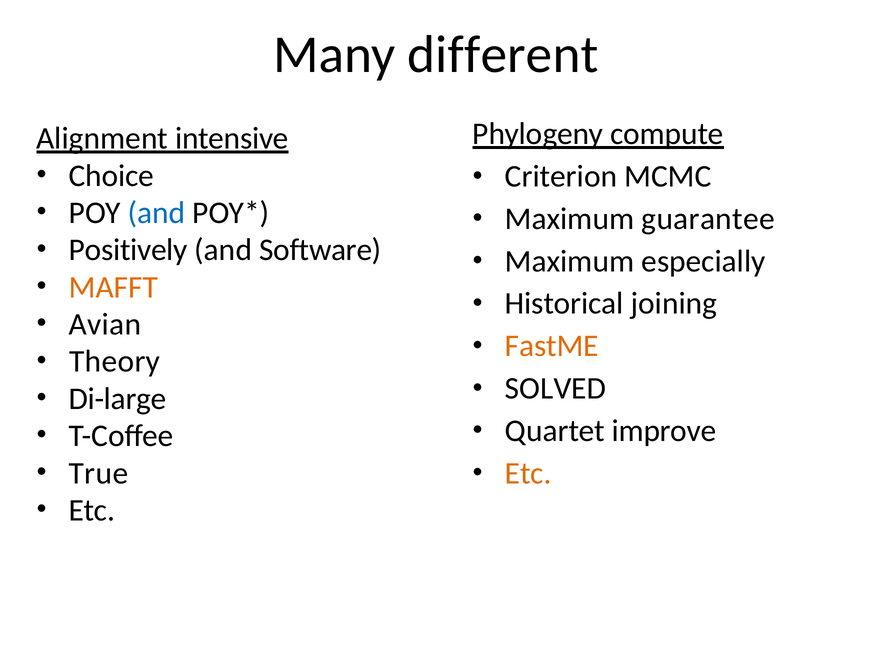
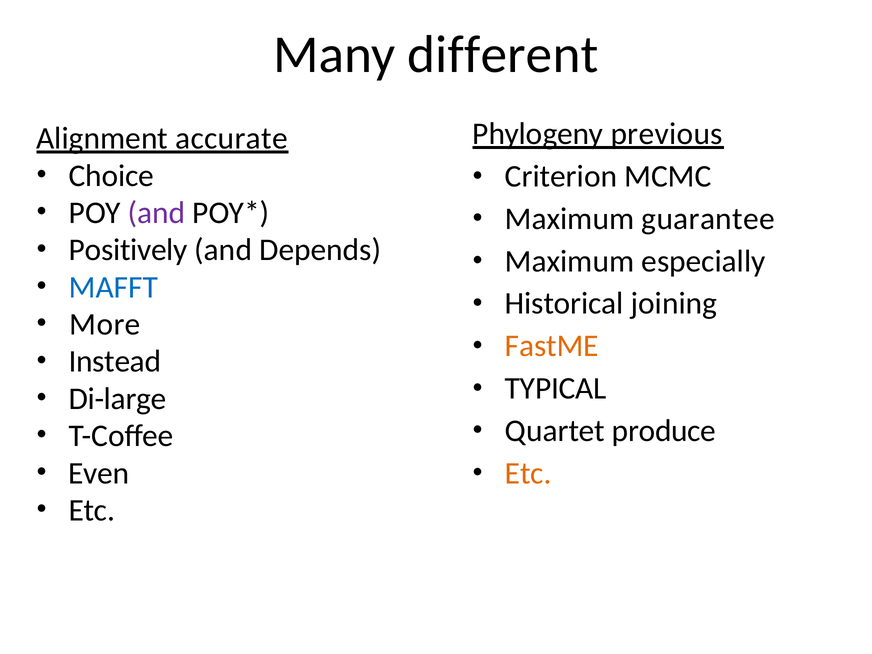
compute: compute -> previous (667, 134)
intensive: intensive -> accurate (232, 139)
and colour: blue -> purple (156, 213)
Software: Software -> Depends (320, 250)
MAFFT colour: orange -> blue (114, 287)
Avian: Avian -> More (105, 324)
Theory: Theory -> Instead (115, 362)
SOLVED: SOLVED -> TYPICAL (556, 388)
improve: improve -> produce (664, 431)
True: True -> Even (99, 473)
